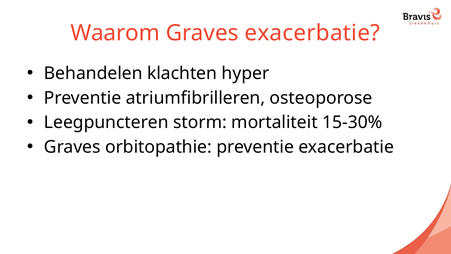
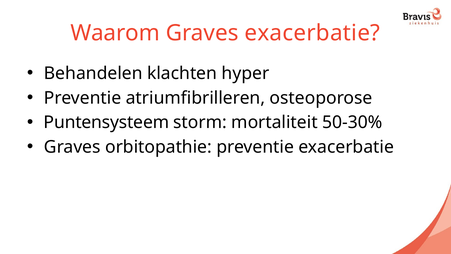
Leegpuncteren: Leegpuncteren -> Puntensysteem (106, 122)
15-30%: 15-30% -> 50-30% (352, 122)
